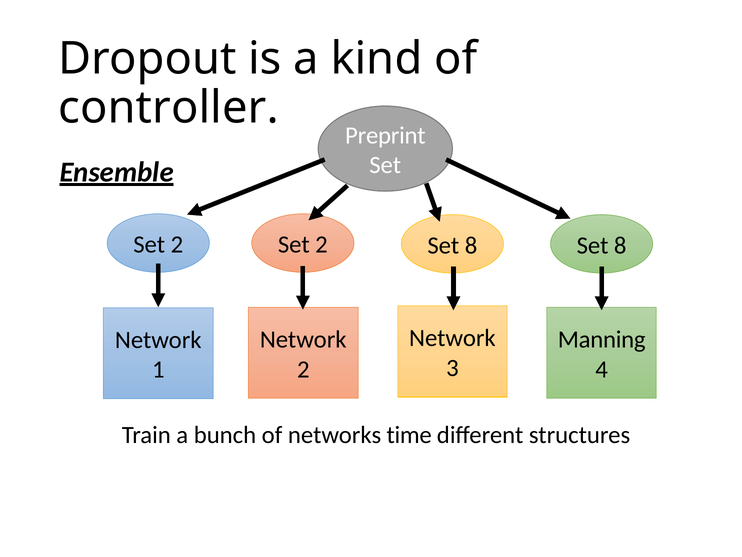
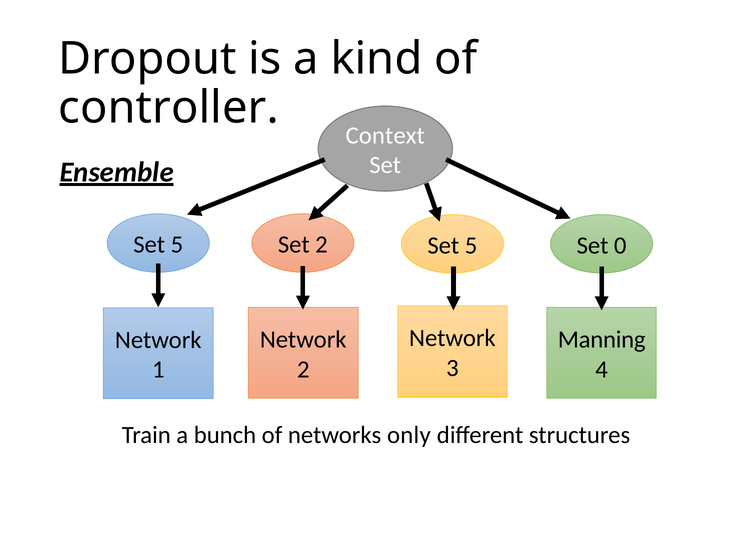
Preprint: Preprint -> Context (385, 135)
2: 2 -> 5 (177, 245)
2 Set 8: 8 -> 5 (471, 245)
8: 8 -> 0 (620, 245)
time: time -> only (409, 434)
